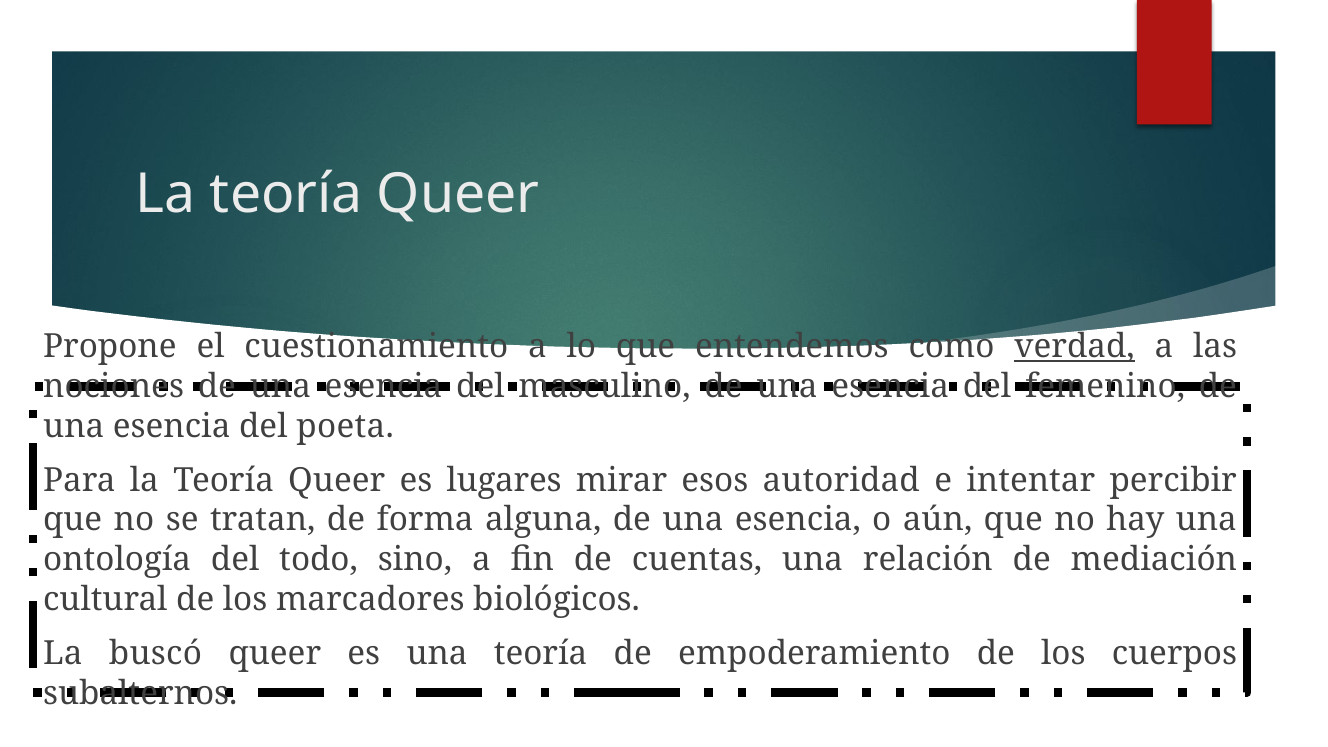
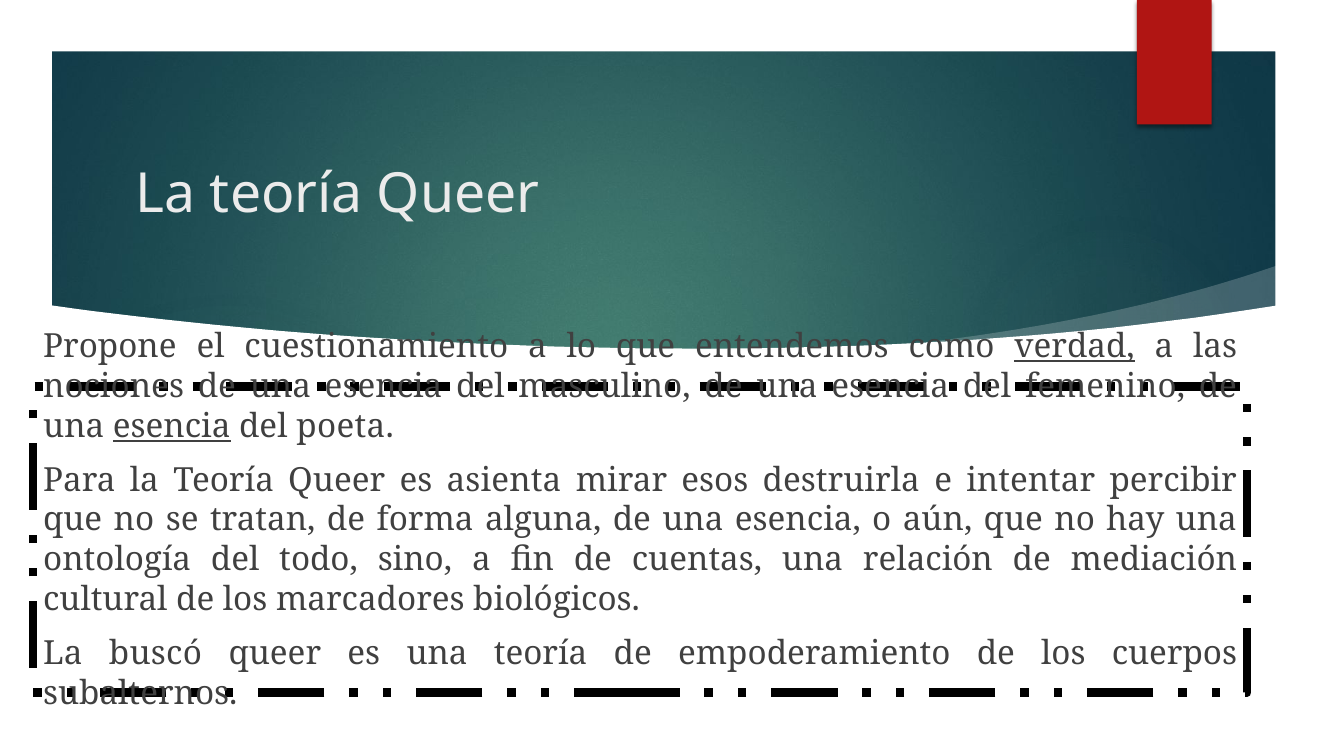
esencia underline: none -> present (172, 426)
lugares: lugares -> asienta (504, 480)
autoridad: autoridad -> destruirla (841, 480)
